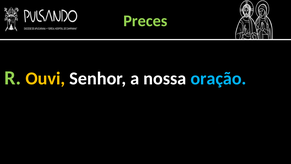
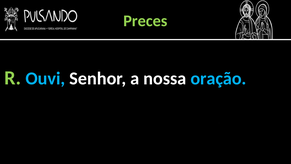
Ouvi colour: yellow -> light blue (45, 78)
